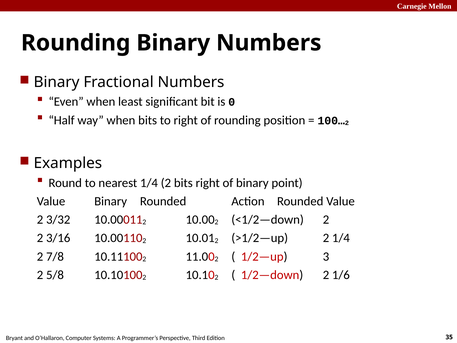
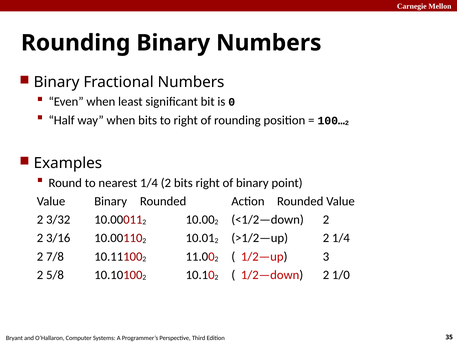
1/6: 1/6 -> 1/0 (341, 275)
